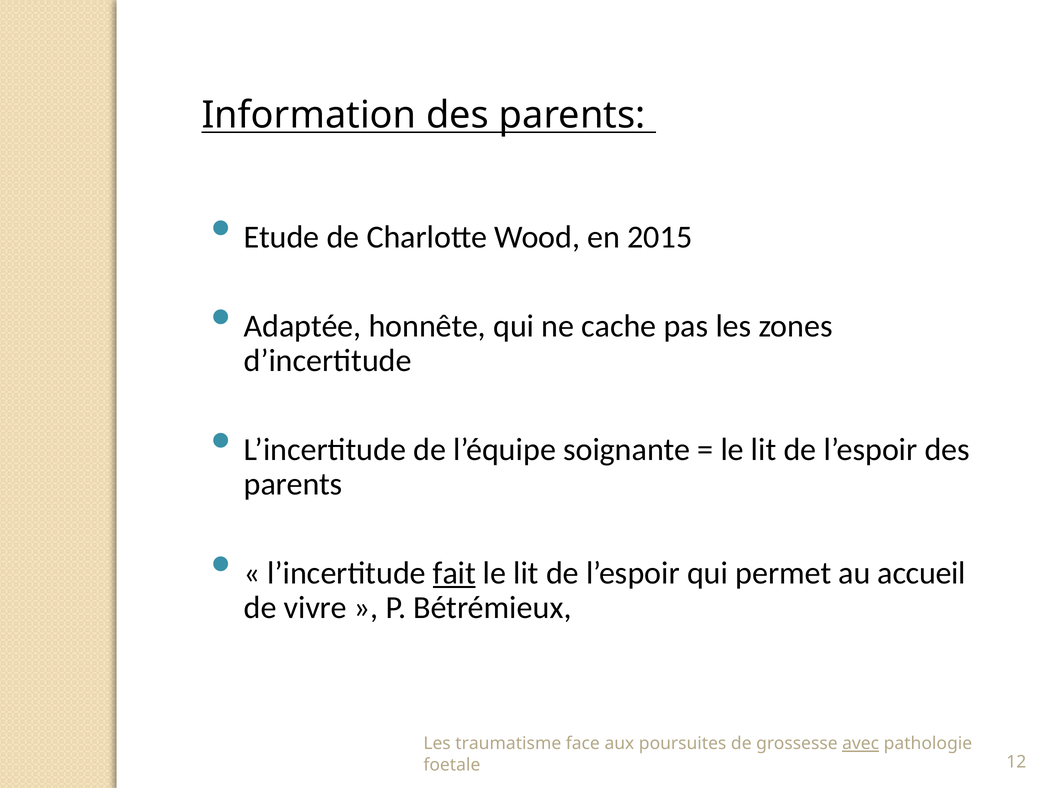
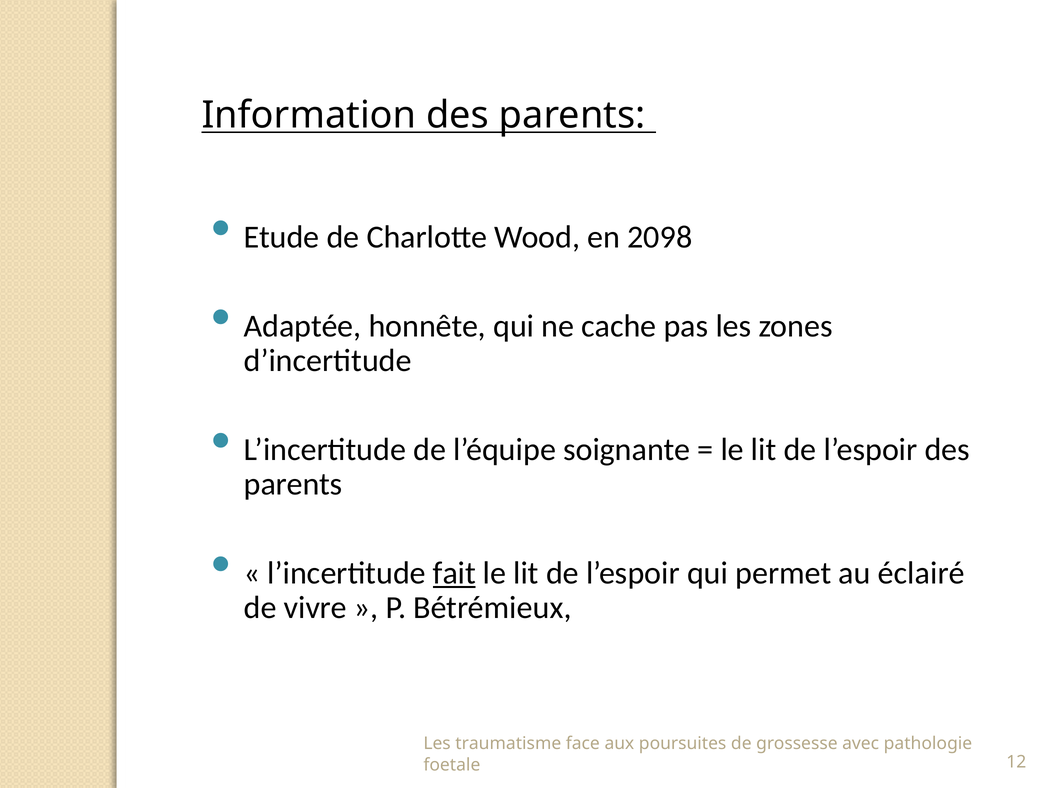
2015: 2015 -> 2098 (660, 237)
accueil: accueil -> éclairé (921, 573)
avec underline: present -> none (861, 744)
